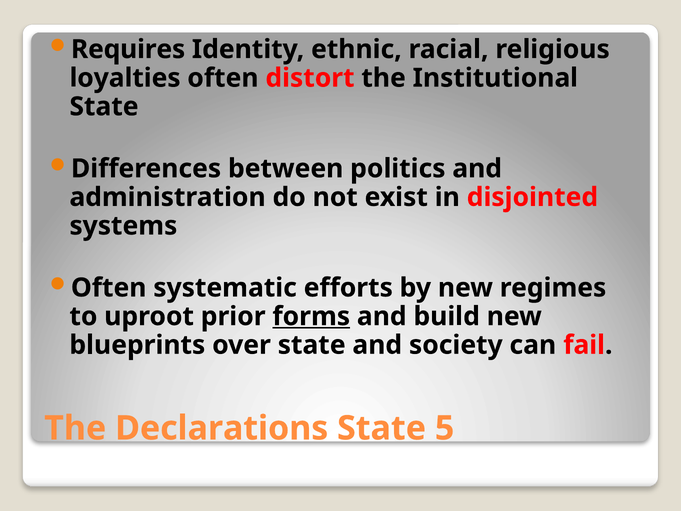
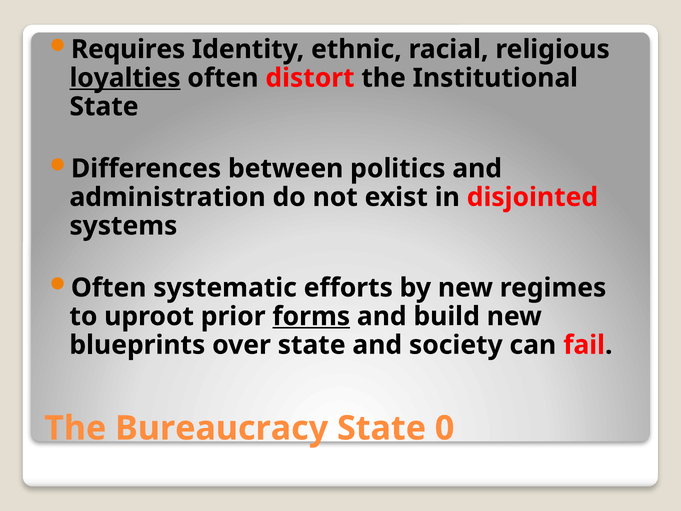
loyalties underline: none -> present (125, 78)
Declarations: Declarations -> Bureaucracy (222, 428)
5: 5 -> 0 (445, 428)
